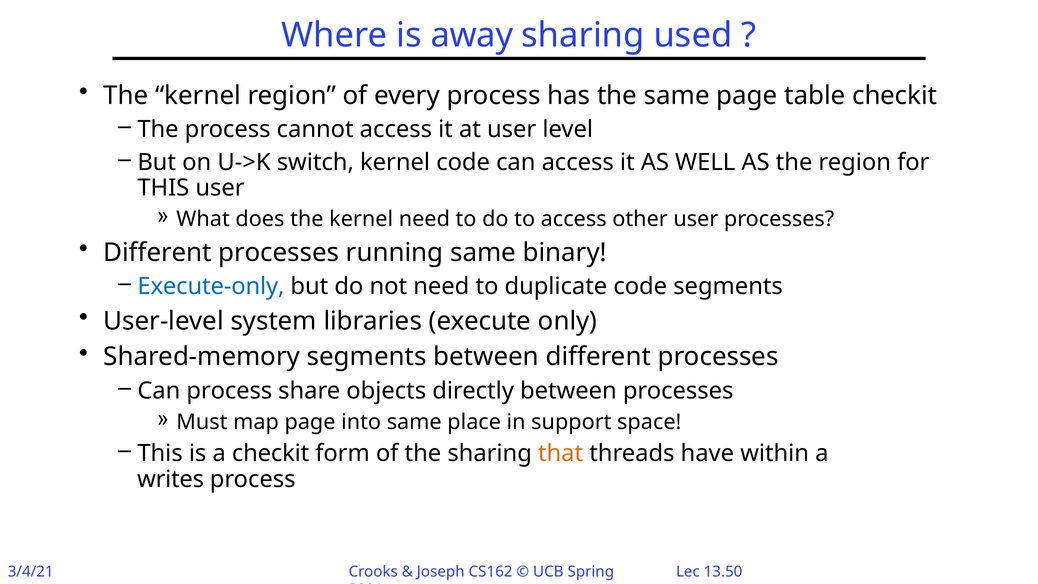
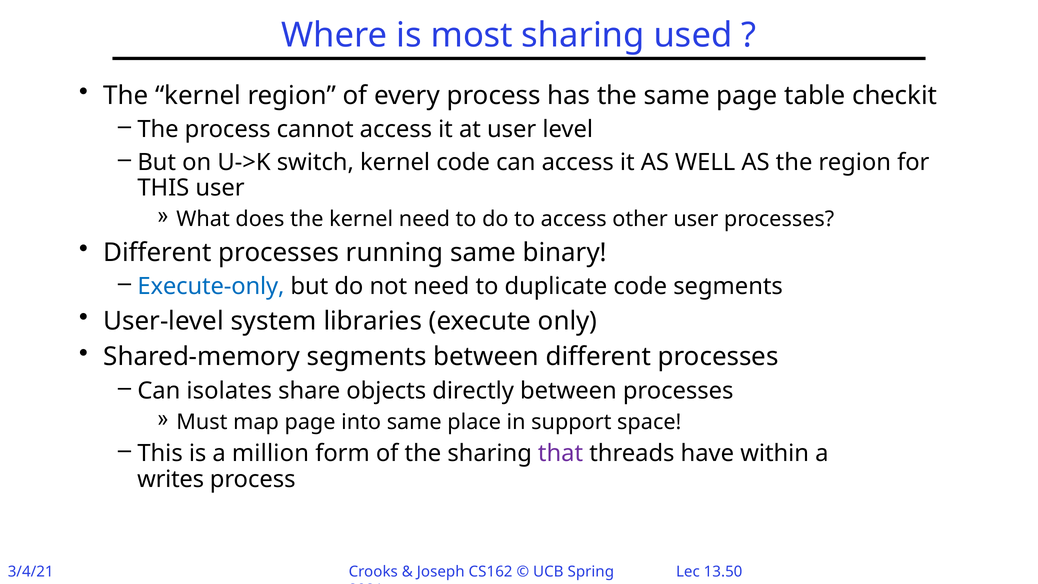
away: away -> most (472, 35)
Can process: process -> isolates (229, 391)
a checkit: checkit -> million (270, 453)
that colour: orange -> purple (561, 453)
